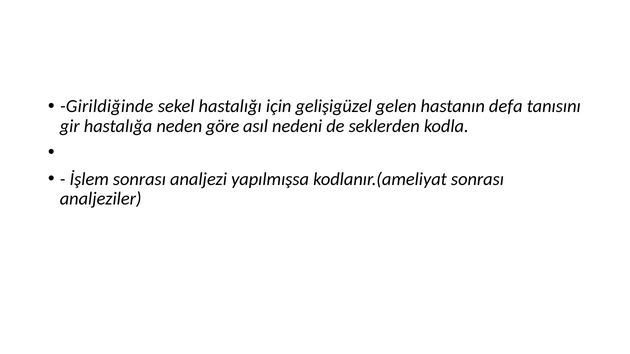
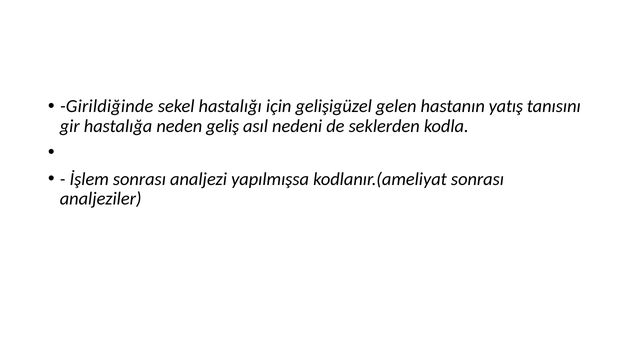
defa: defa -> yatış (506, 107)
göre: göre -> geliş (223, 126)
